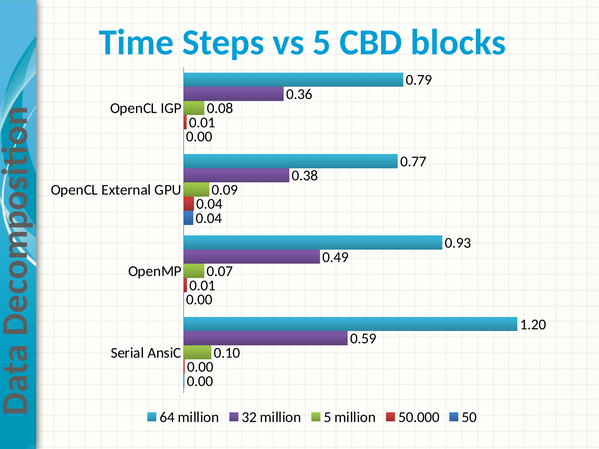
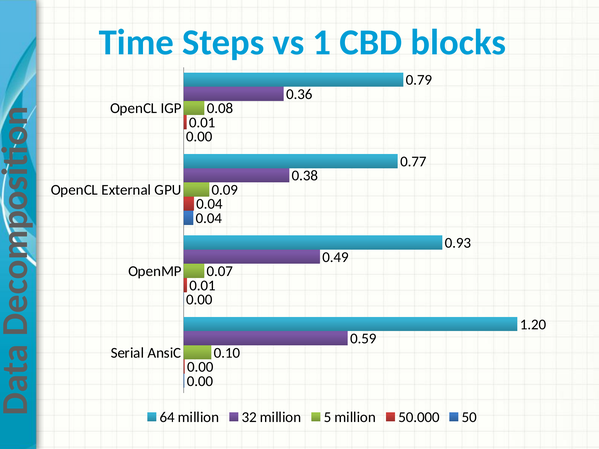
vs 5: 5 -> 1 (322, 42)
